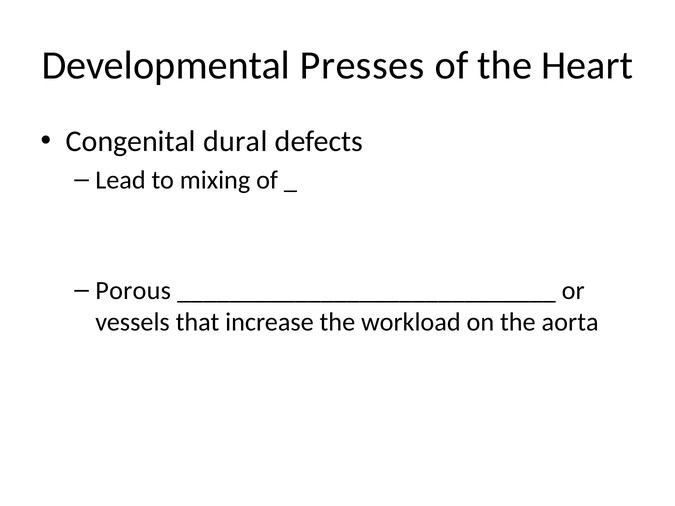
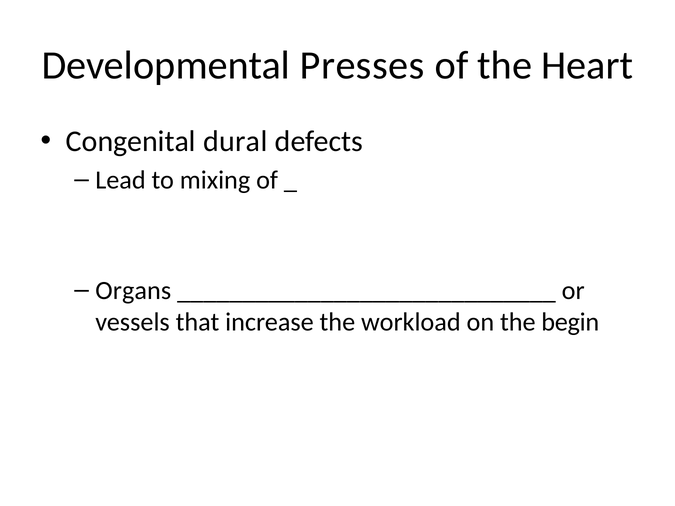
Porous: Porous -> Organs (133, 291)
aorta: aorta -> begin (570, 322)
